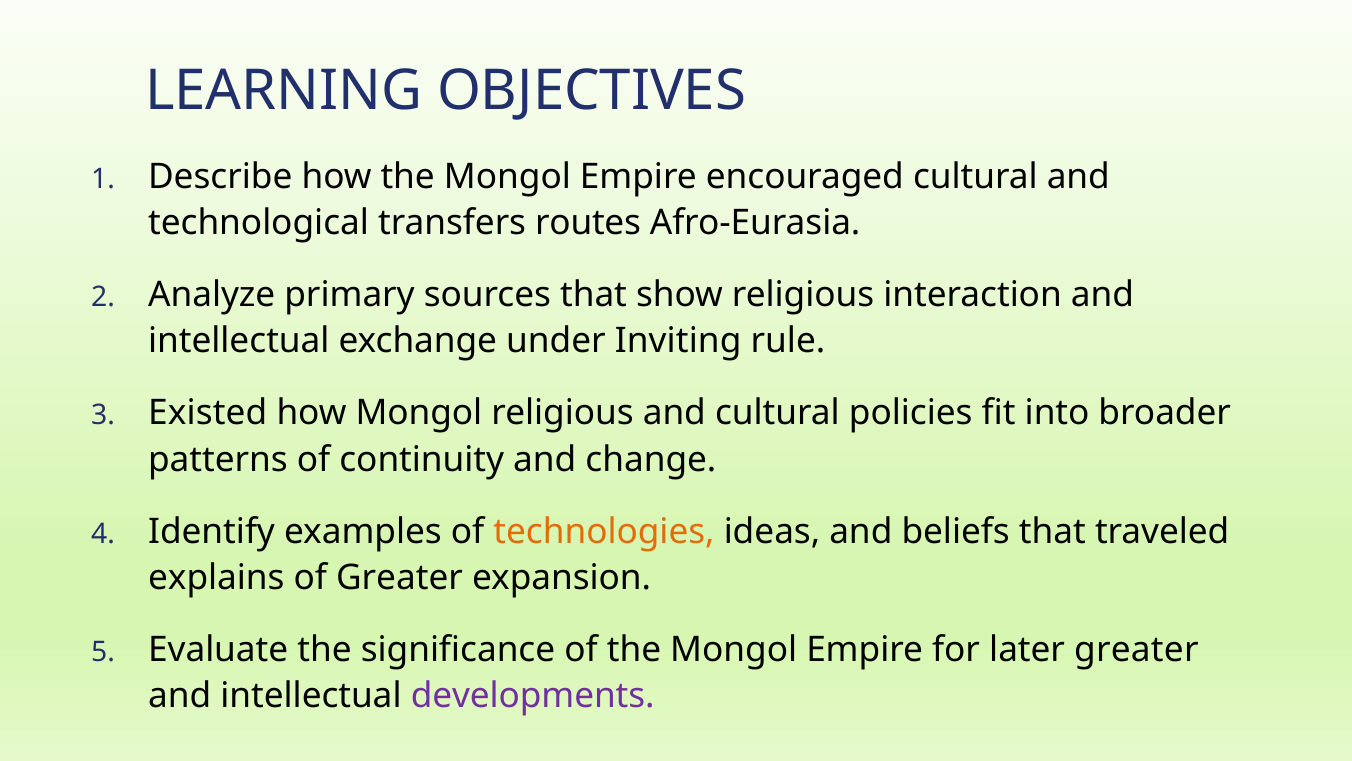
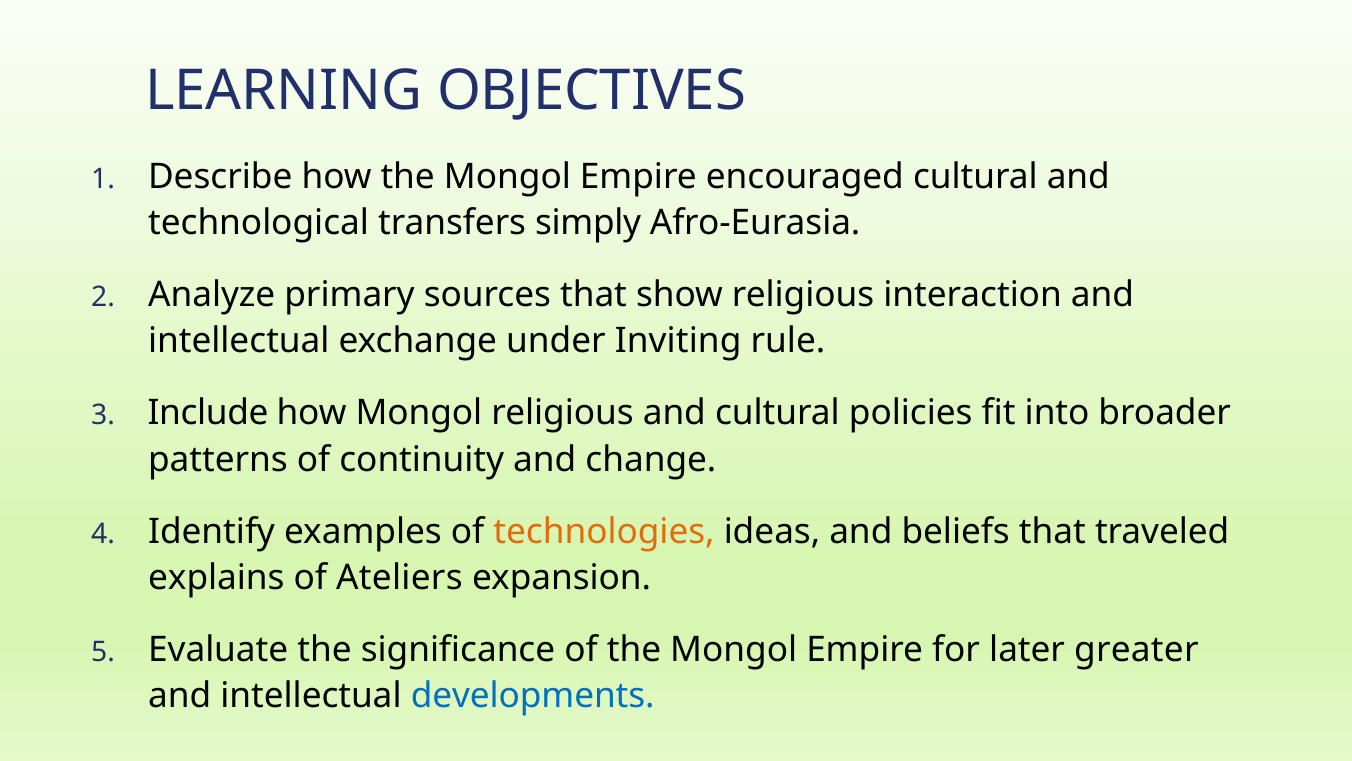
routes: routes -> simply (588, 223)
Existed: Existed -> Include (208, 413)
of Greater: Greater -> Ateliers (399, 578)
developments colour: purple -> blue (533, 696)
